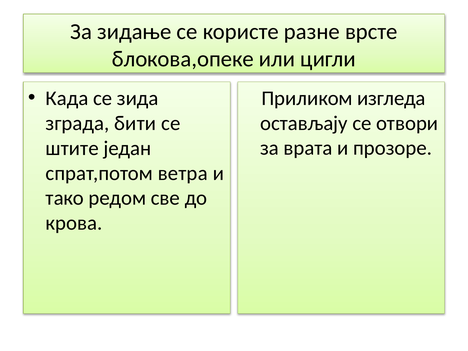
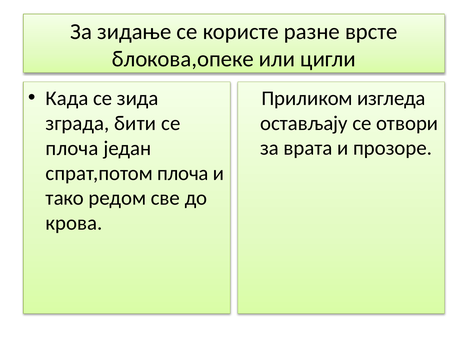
штите: штите -> плоча (72, 148)
спрат,потом ветра: ветра -> плоча (183, 173)
